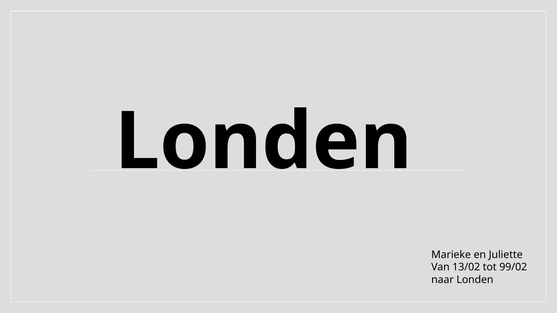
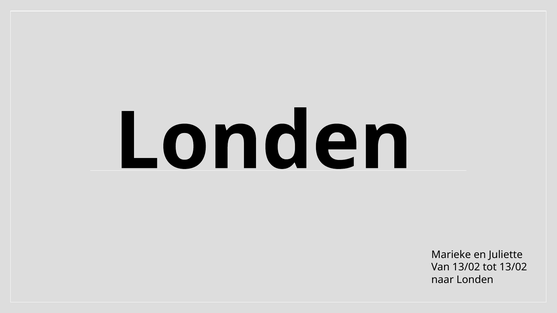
tot 99/02: 99/02 -> 13/02 (513, 267)
